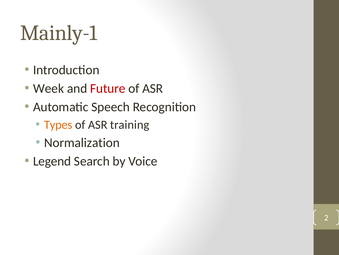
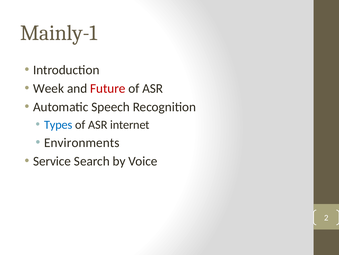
Types colour: orange -> blue (58, 124)
training: training -> internet (130, 124)
Normalization: Normalization -> Environments (82, 142)
Legend: Legend -> Service (52, 161)
